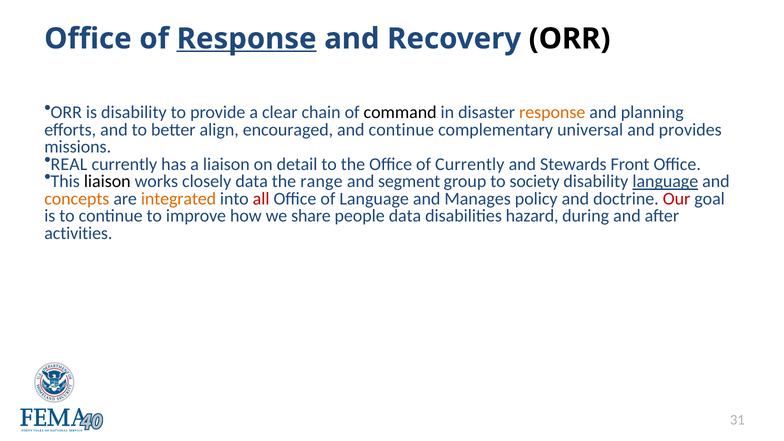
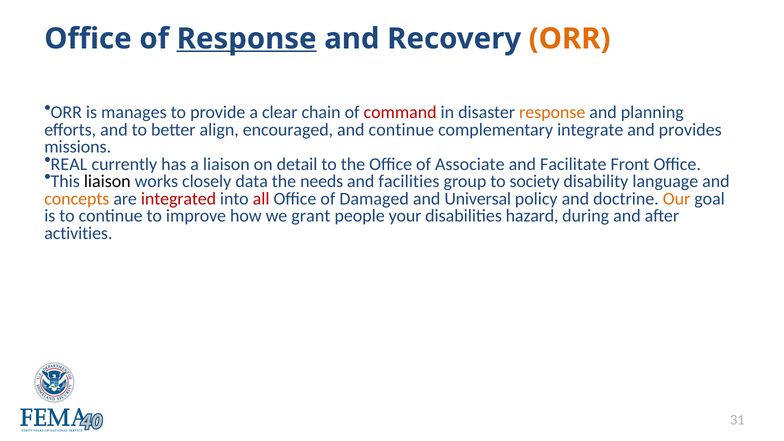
ORR colour: black -> orange (570, 39)
is disability: disability -> manages (134, 113)
command colour: black -> red (400, 113)
universal: universal -> integrate (590, 130)
of Currently: Currently -> Associate (470, 164)
Stewards: Stewards -> Facilitate (573, 164)
range: range -> needs (322, 181)
segment: segment -> facilities (409, 181)
language underline: present -> none (665, 181)
integrated colour: orange -> red (179, 199)
of Language: Language -> Damaged (374, 199)
Manages: Manages -> Universal (478, 199)
Our colour: red -> orange (677, 199)
share: share -> grant (311, 216)
people data: data -> your (405, 216)
